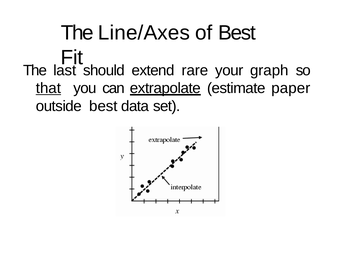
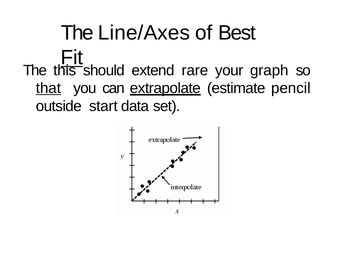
Fit underline: none -> present (72, 58)
last: last -> this (65, 70)
paper: paper -> pencil (291, 88)
outside best: best -> start (103, 106)
